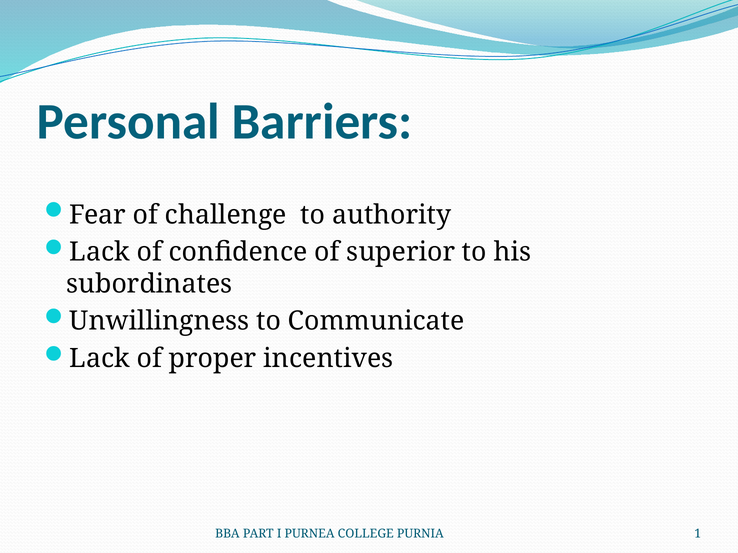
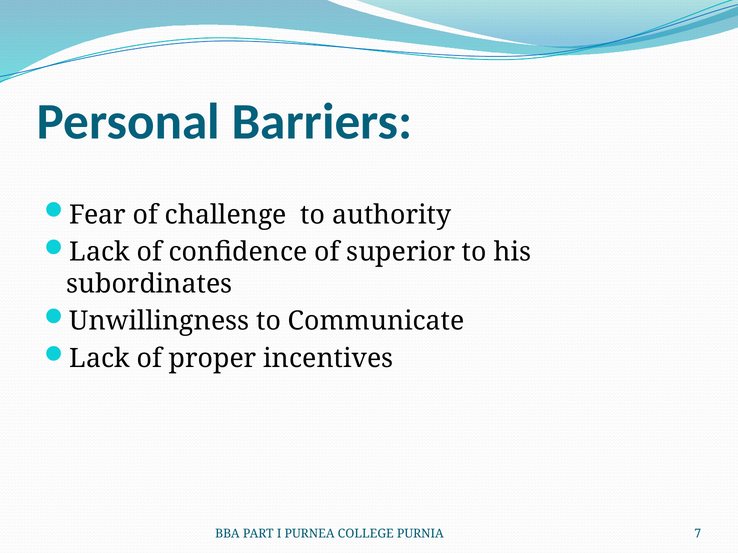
1: 1 -> 7 (698, 534)
